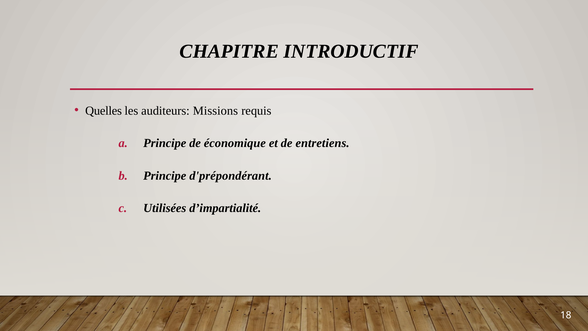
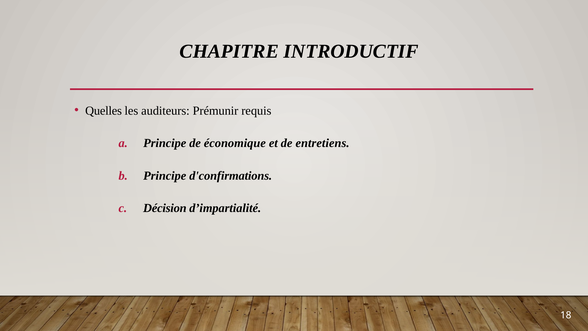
Missions: Missions -> Prémunir (216, 111)
d'prépondérant: d'prépondérant -> d'confirmations (231, 175)
Utilisées: Utilisées -> Décision (165, 208)
